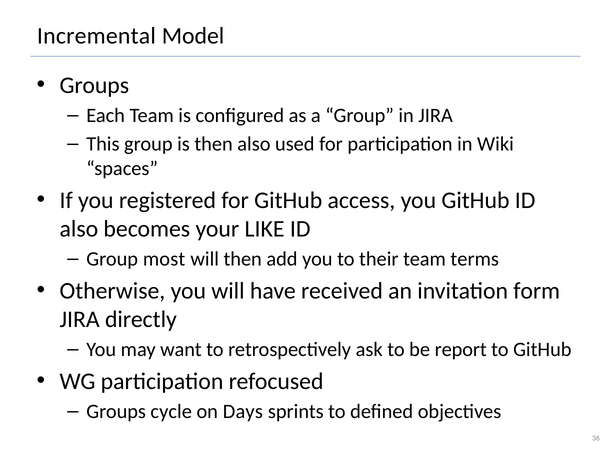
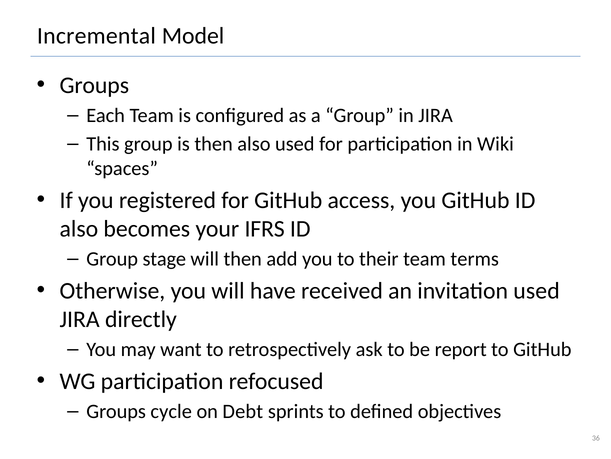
LIKE: LIKE -> IFRS (265, 228)
most: most -> stage (164, 259)
invitation form: form -> used (537, 290)
Days: Days -> Debt (243, 411)
